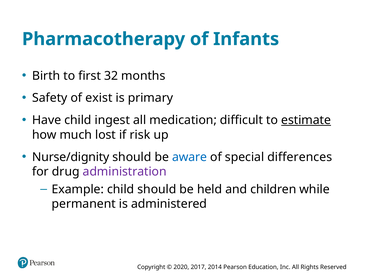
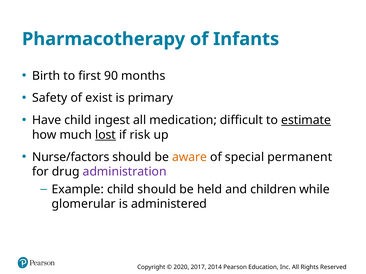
32: 32 -> 90 (111, 76)
lost underline: none -> present (106, 135)
Nurse/dignity: Nurse/dignity -> Nurse/factors (71, 157)
aware colour: blue -> orange (190, 157)
differences: differences -> permanent (300, 157)
permanent: permanent -> glomerular (84, 204)
